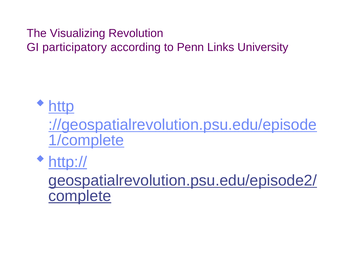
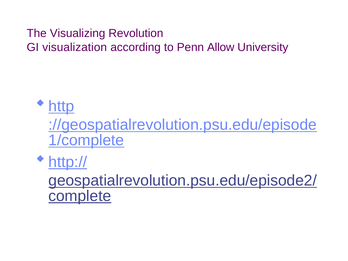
participatory: participatory -> visualization (75, 47)
Links: Links -> Allow (221, 47)
